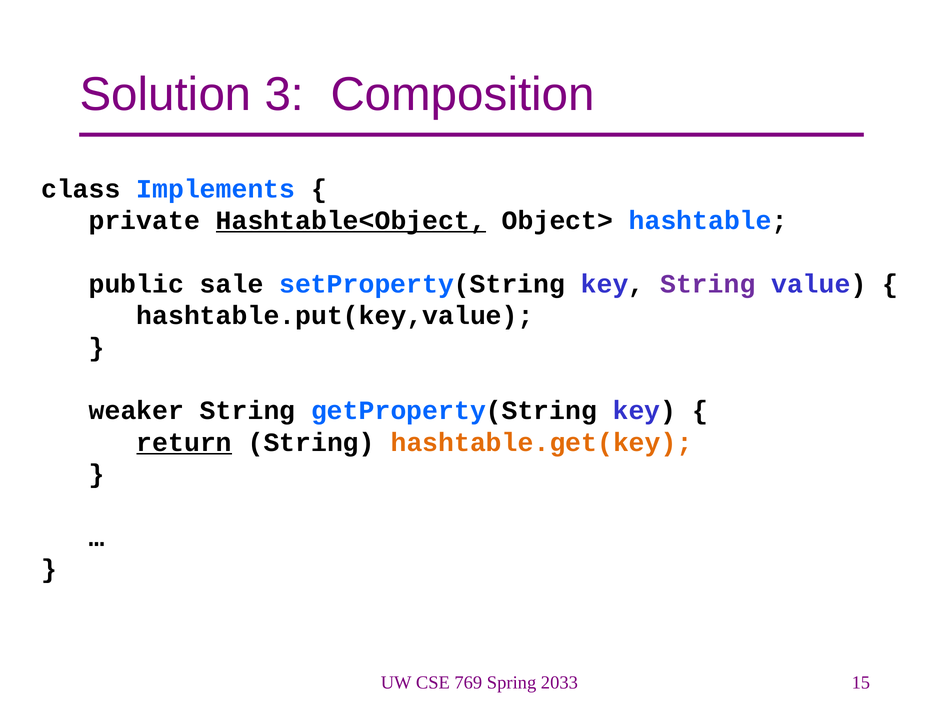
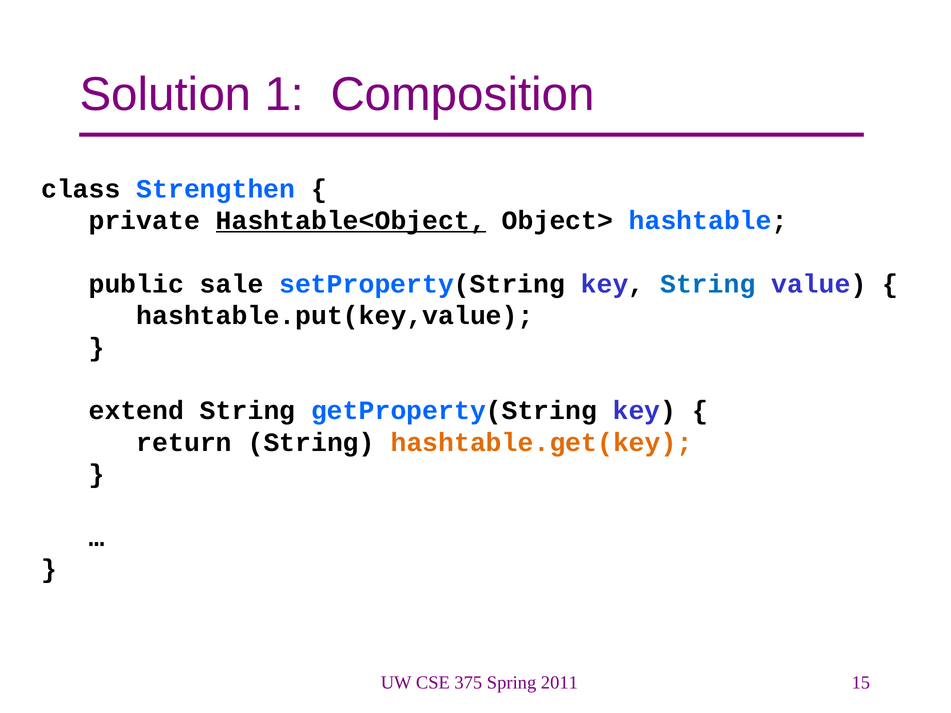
3: 3 -> 1 (284, 94)
Implements: Implements -> Strengthen (216, 189)
String colour: purple -> blue (708, 284)
weaker: weaker -> extend (136, 411)
return underline: present -> none (184, 443)
769: 769 -> 375 (468, 683)
2033: 2033 -> 2011 (559, 683)
